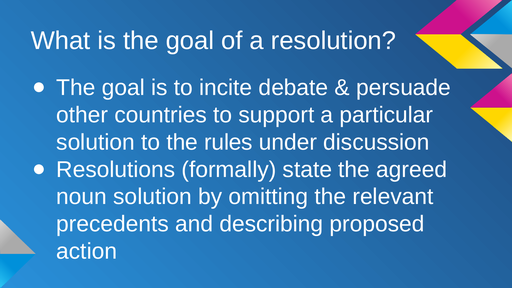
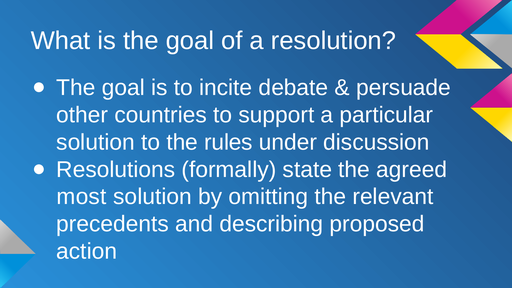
noun: noun -> most (82, 197)
